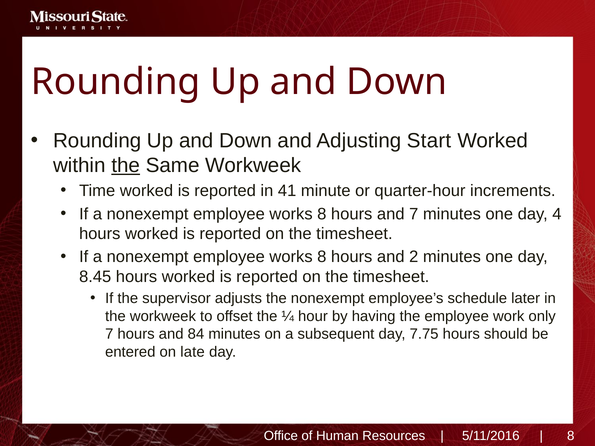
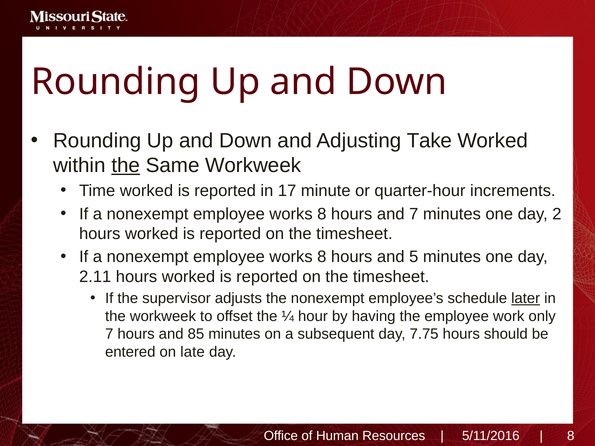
Start: Start -> Take (429, 141)
41: 41 -> 17 (287, 191)
4: 4 -> 2 (557, 214)
2: 2 -> 5 (414, 257)
8.45: 8.45 -> 2.11 (95, 277)
later underline: none -> present (526, 299)
84: 84 -> 85 (196, 334)
